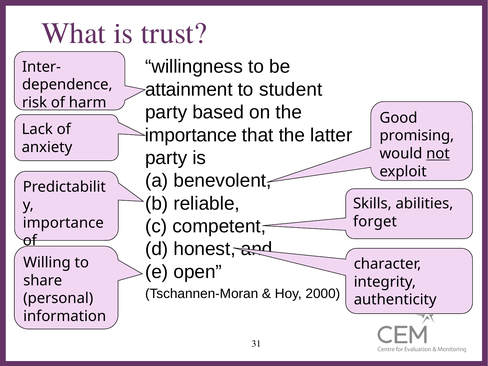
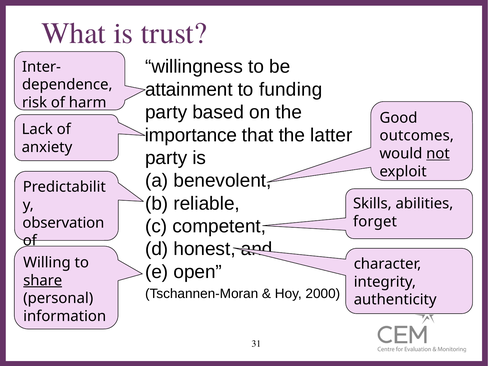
student: student -> funding (291, 90)
promising: promising -> outcomes (417, 136)
importance: importance -> observation (63, 223)
share underline: none -> present (43, 280)
